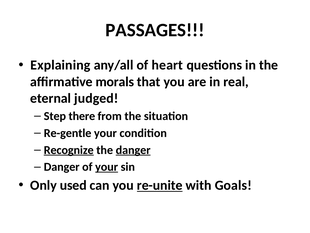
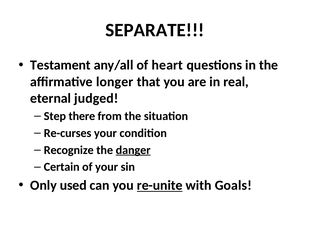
PASSAGES: PASSAGES -> SEPARATE (155, 30)
Explaining: Explaining -> Testament (60, 65)
morals: morals -> longer (115, 82)
Re-gentle: Re-gentle -> Re-curses (68, 133)
Recognize underline: present -> none (69, 150)
Danger: Danger -> Certain (62, 167)
your underline: present -> none (107, 167)
